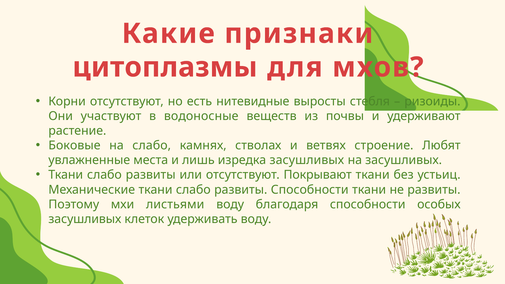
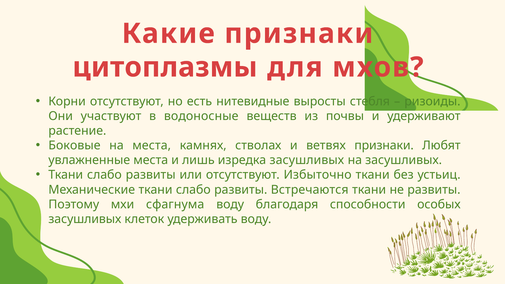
на слабо: слабо -> места (152, 146)
ветвях строение: строение -> признаки (384, 146)
Покрывают: Покрывают -> Избыточно (318, 175)
развиты Способности: Способности -> Встречаются (310, 190)
листьями: листьями -> сфагнума (175, 204)
